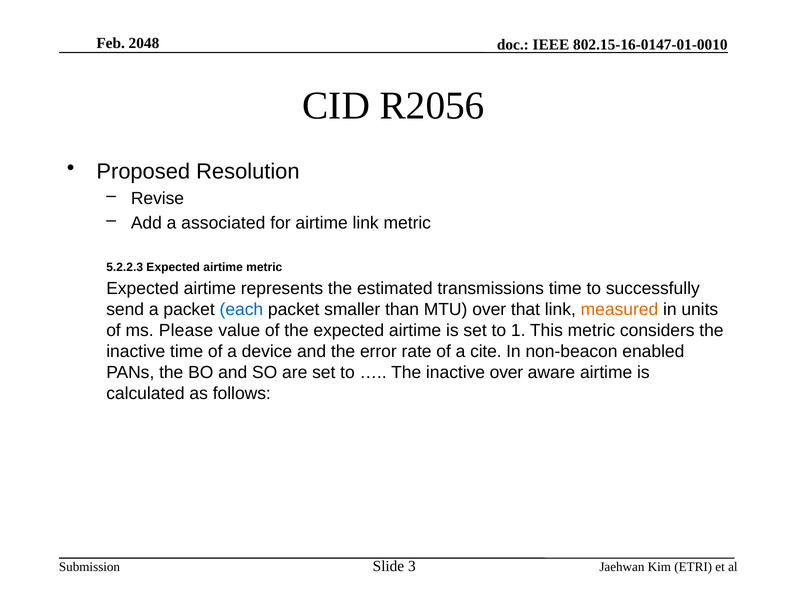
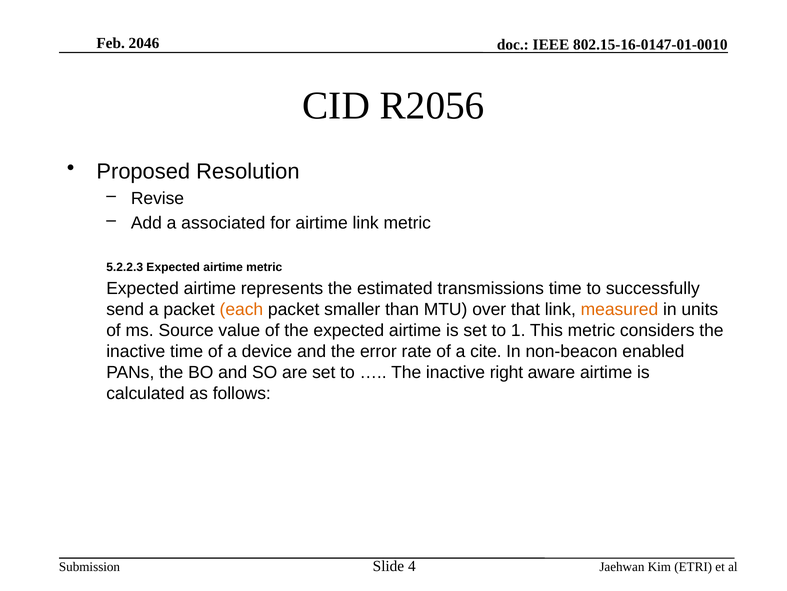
2048: 2048 -> 2046 (144, 43)
each colour: blue -> orange (241, 309)
Please: Please -> Source (186, 330)
inactive over: over -> right (506, 372)
3: 3 -> 4 (412, 566)
